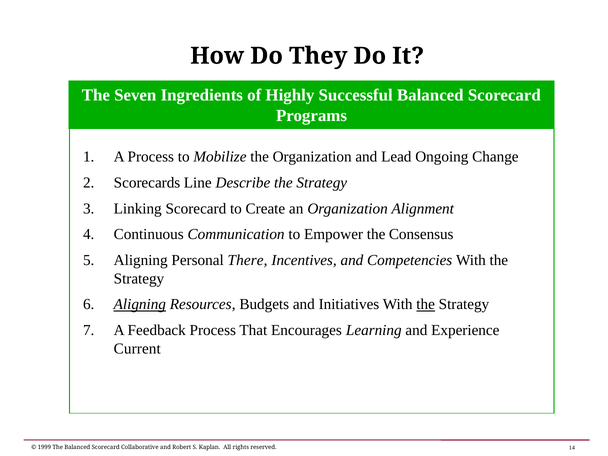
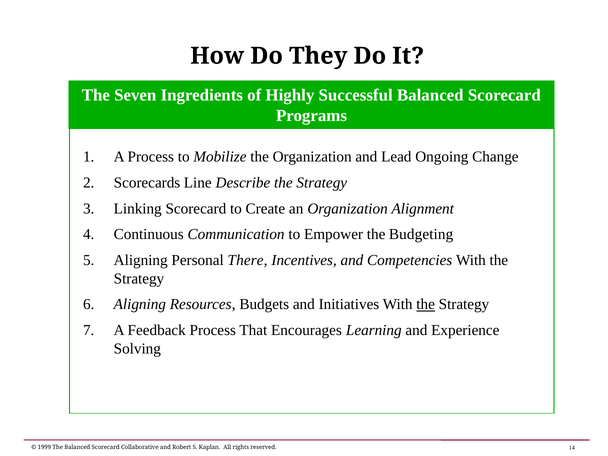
Consensus: Consensus -> Budgeting (421, 234)
Aligning underline: present -> none (140, 304)
Current: Current -> Solving (137, 349)
